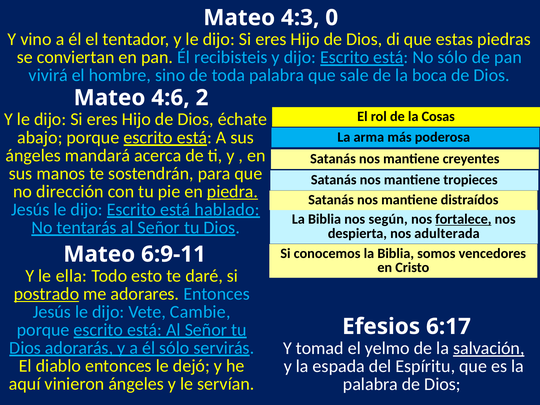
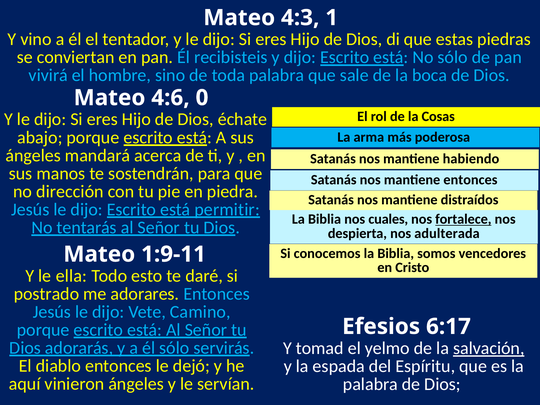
0: 0 -> 1 (332, 18)
2: 2 -> 0 (202, 98)
creyentes: creyentes -> habiendo (471, 159)
mantiene tropieces: tropieces -> entonces (470, 180)
piedra underline: present -> none (232, 191)
hablado: hablado -> permitir (227, 209)
según: según -> cuales (388, 219)
6:9-11: 6:9-11 -> 1:9-11 (174, 254)
postrado underline: present -> none (47, 294)
Cambie: Cambie -> Camino (200, 312)
